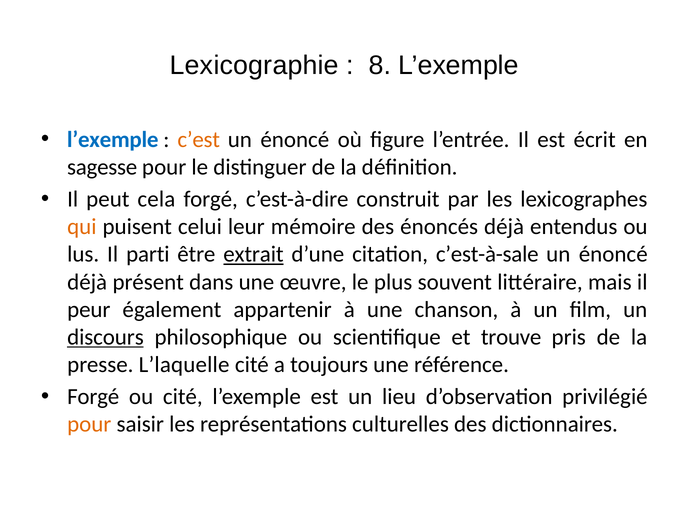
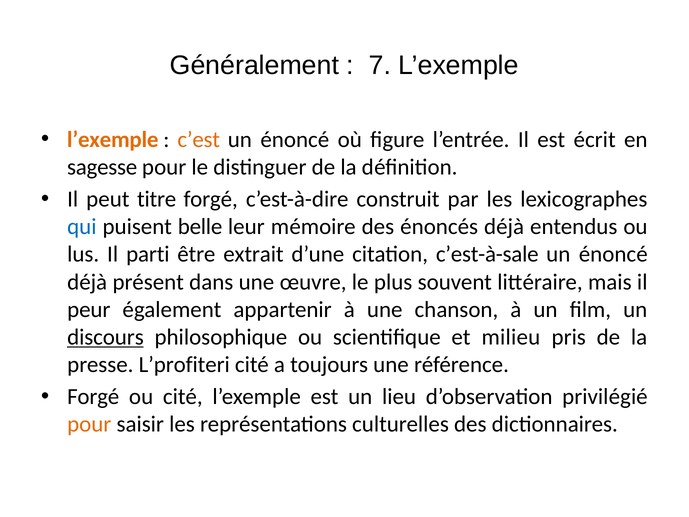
Lexicographie: Lexicographie -> Généralement (254, 66)
8: 8 -> 7 (380, 66)
l’exemple colour: blue -> orange (113, 139)
cela: cela -> titre (157, 199)
qui colour: orange -> blue (82, 227)
celui: celui -> belle (200, 227)
extrait underline: present -> none (253, 254)
trouve: trouve -> milieu (511, 337)
L’laquelle: L’laquelle -> L’profiteri (184, 364)
